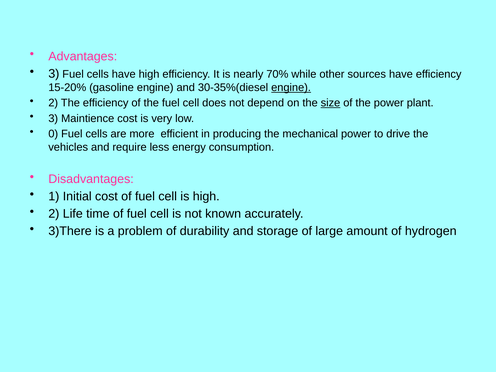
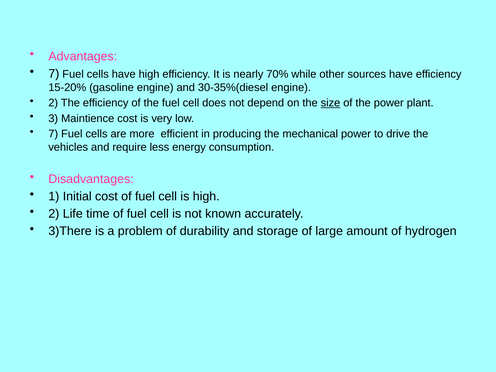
3: 3 -> 7 (54, 74)
engine underline: present -> none (291, 88)
0: 0 -> 7 (53, 134)
